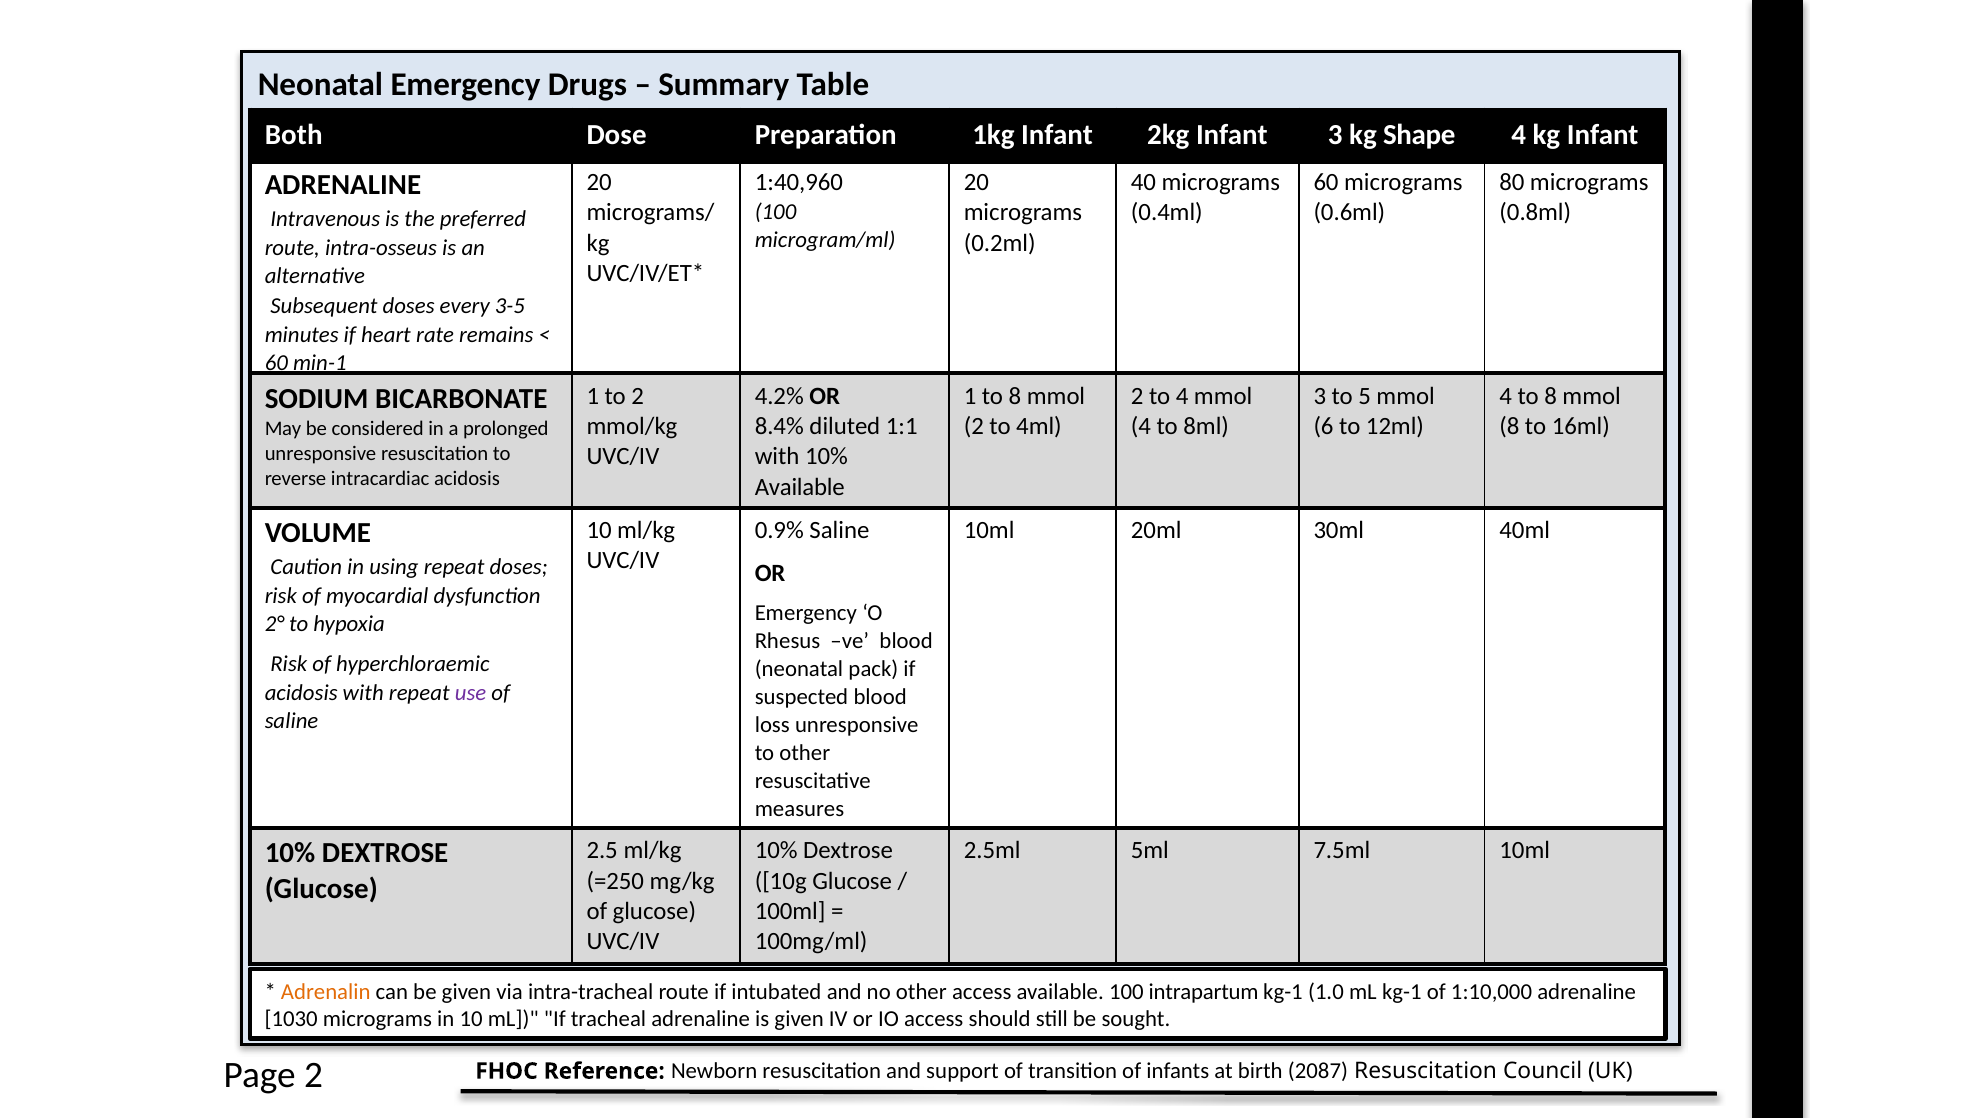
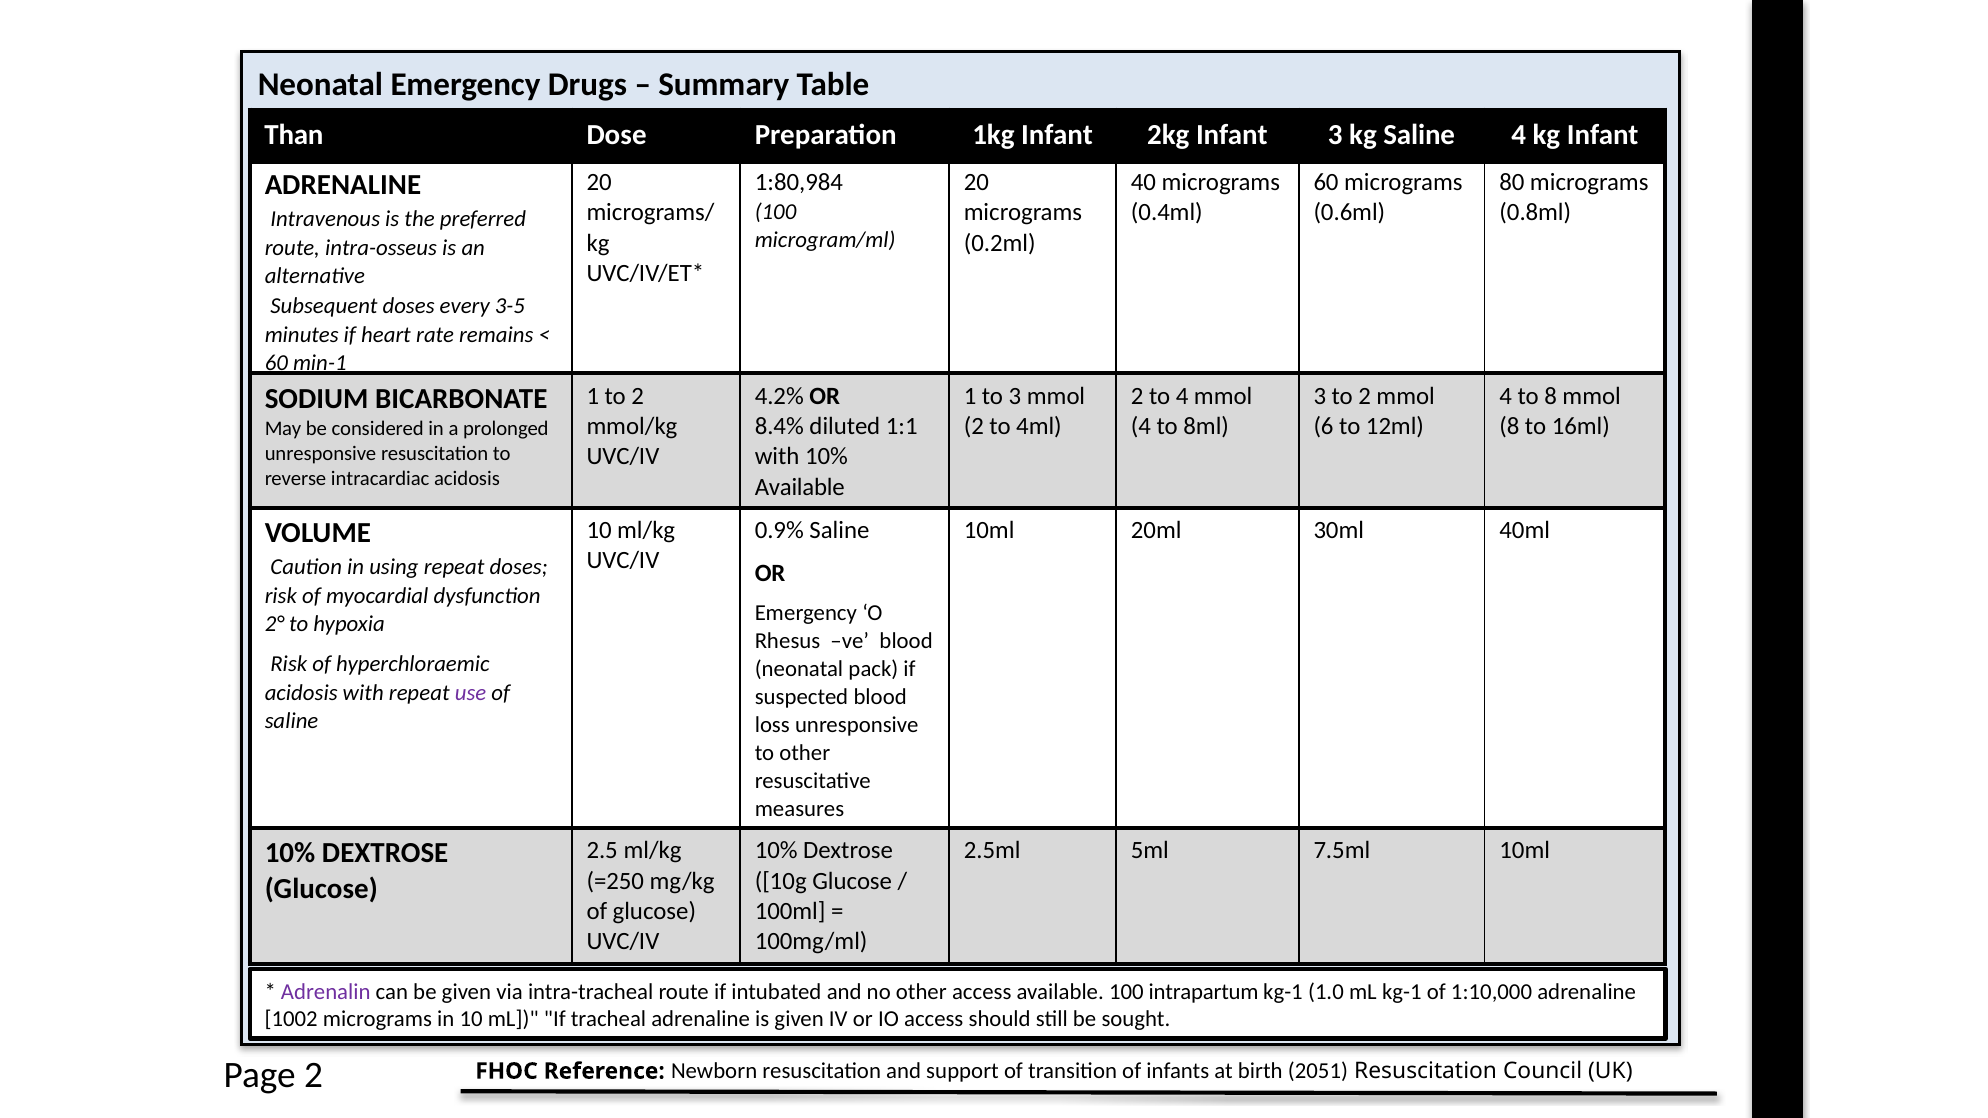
Both: Both -> Than (294, 135)
kg Shape: Shape -> Saline (1419, 135)
1:40,960: 1:40,960 -> 1:80,984 (799, 182)
1 to 8: 8 -> 3 (1015, 396)
3 to 5: 5 -> 2 (1365, 396)
Adrenalin colour: orange -> purple (326, 992)
1030: 1030 -> 1002 (291, 1019)
2087: 2087 -> 2051 (1318, 1071)
